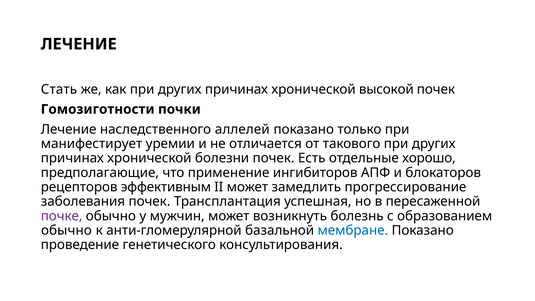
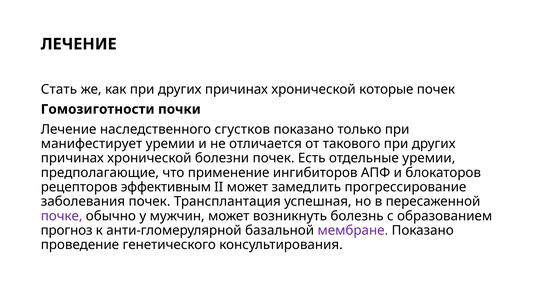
высокой: высокой -> которые (386, 89)
аллелей: аллелей -> сгустков (242, 129)
отдельные хорошо: хорошо -> уремии (429, 158)
обычно: обычно -> прогноз (67, 230)
мембране colour: blue -> purple (353, 230)
